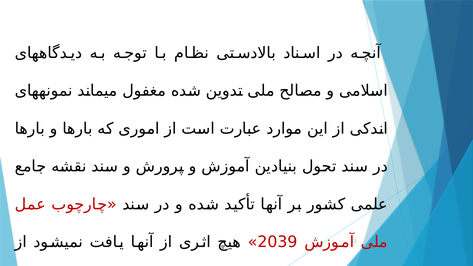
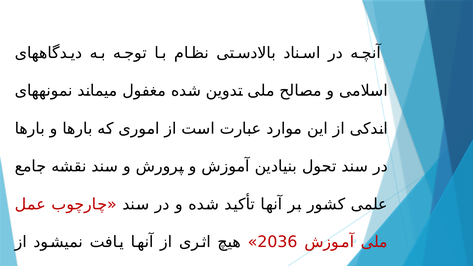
2039: 2039 -> 2036 (277, 242)
